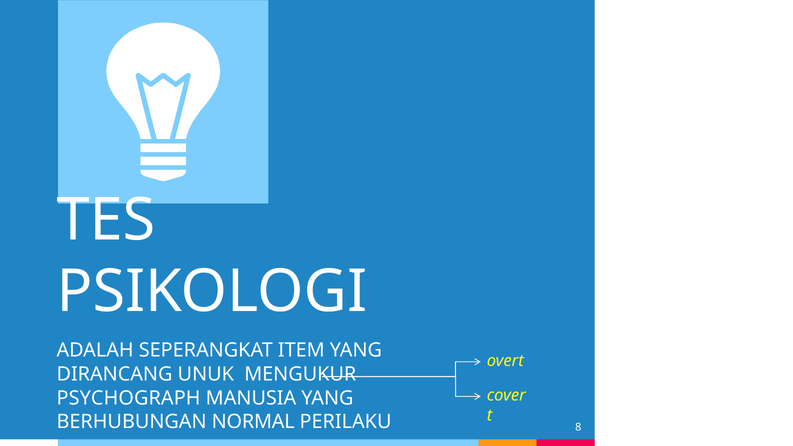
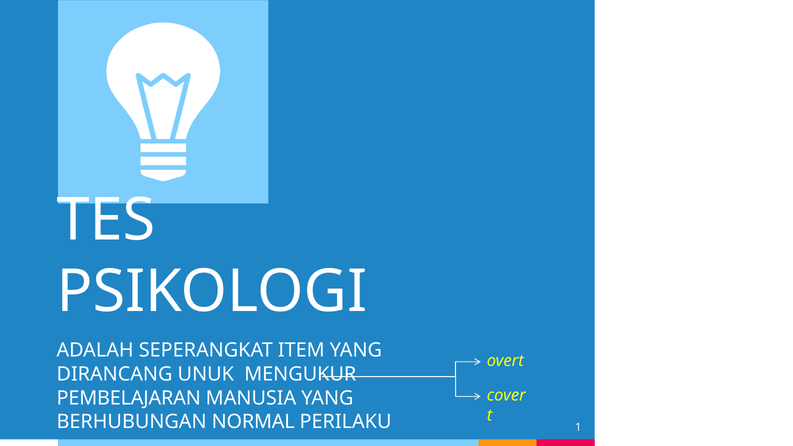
PSYCHOGRAPH: PSYCHOGRAPH -> PEMBELAJARAN (129, 398)
8: 8 -> 1 (578, 427)
